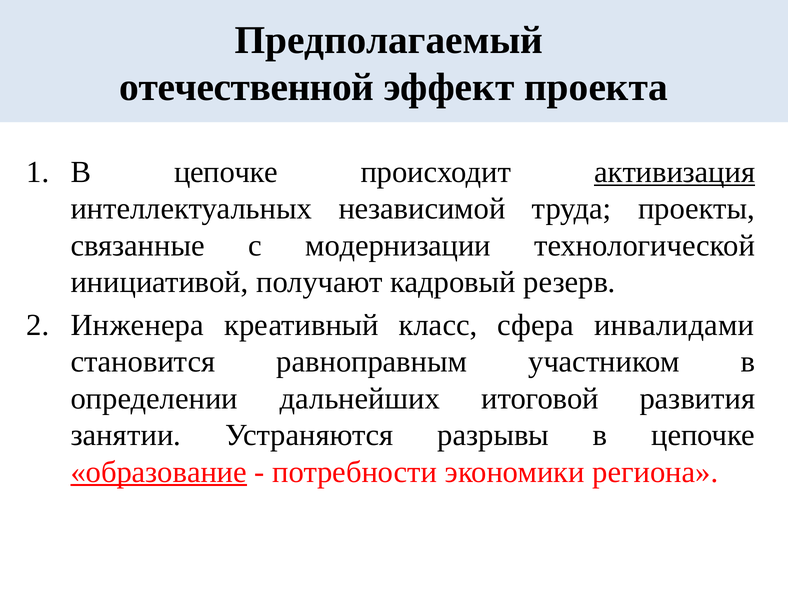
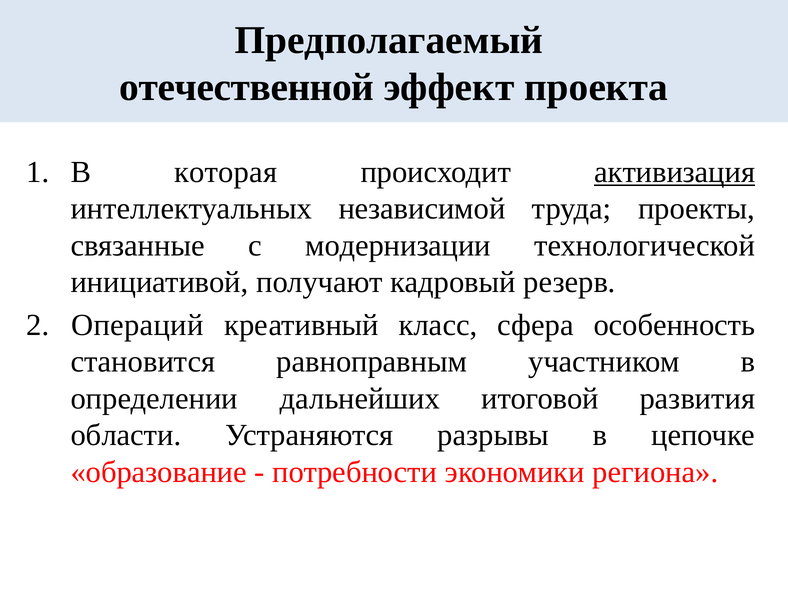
цепочке: цепочке -> которая (226, 172)
Инженера: Инженера -> Операций (137, 325)
инвалидами: инвалидами -> особенность (674, 325)
занятии: занятии -> области (126, 435)
образование underline: present -> none (159, 472)
